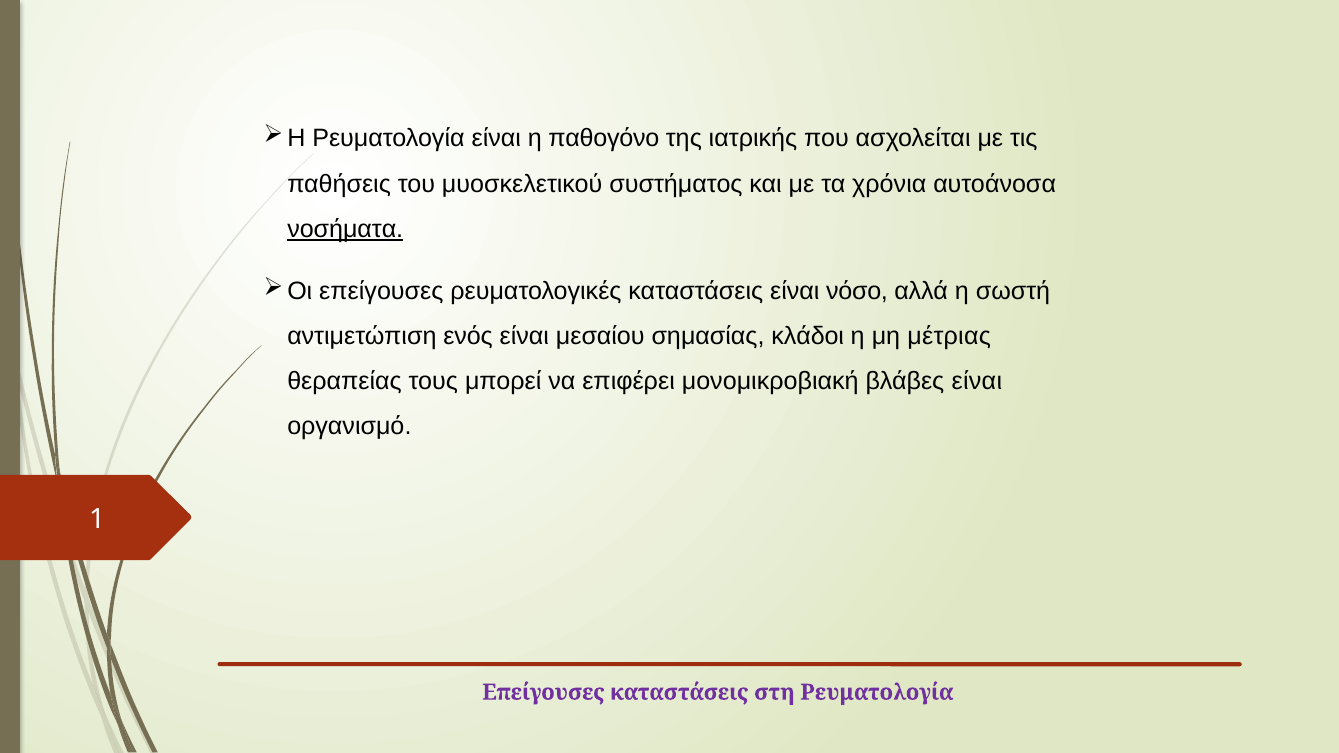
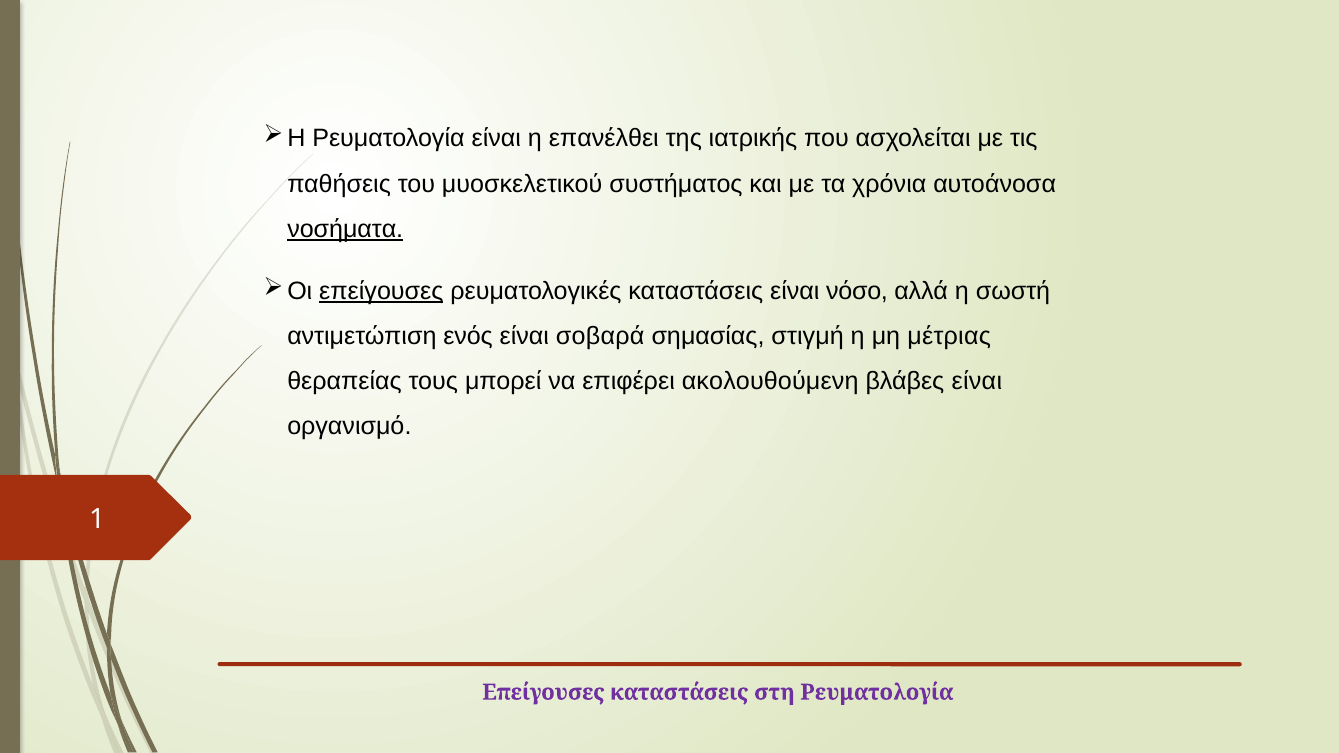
παθογόνο: παθογόνο -> επανέλθει (604, 139)
επείγουσες underline: none -> present (381, 291)
μεσαίου: μεσαίου -> σοβαρά (600, 336)
κλάδοι: κλάδοι -> στιγμή (808, 336)
μονομικροβιακή: μονομικροβιακή -> ακολουθούμενη (770, 381)
